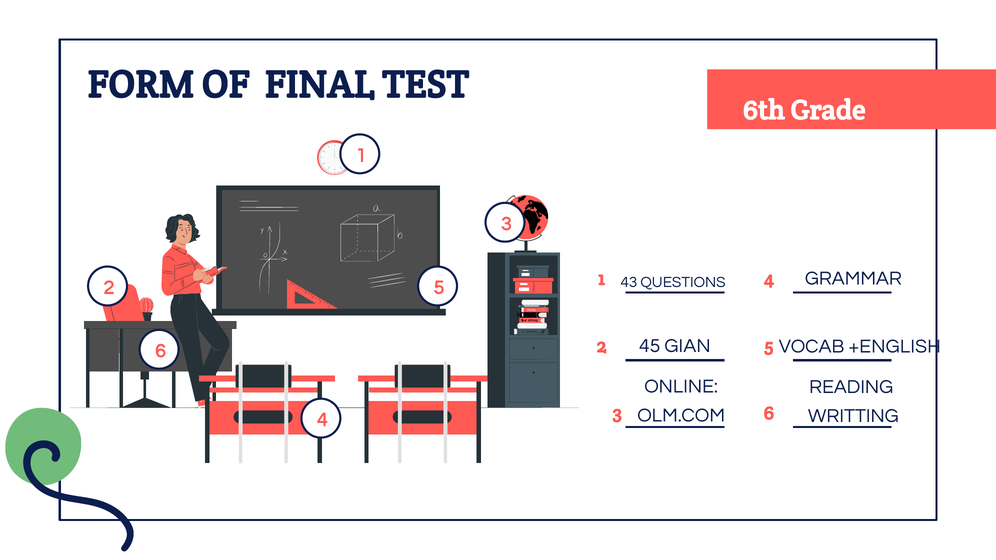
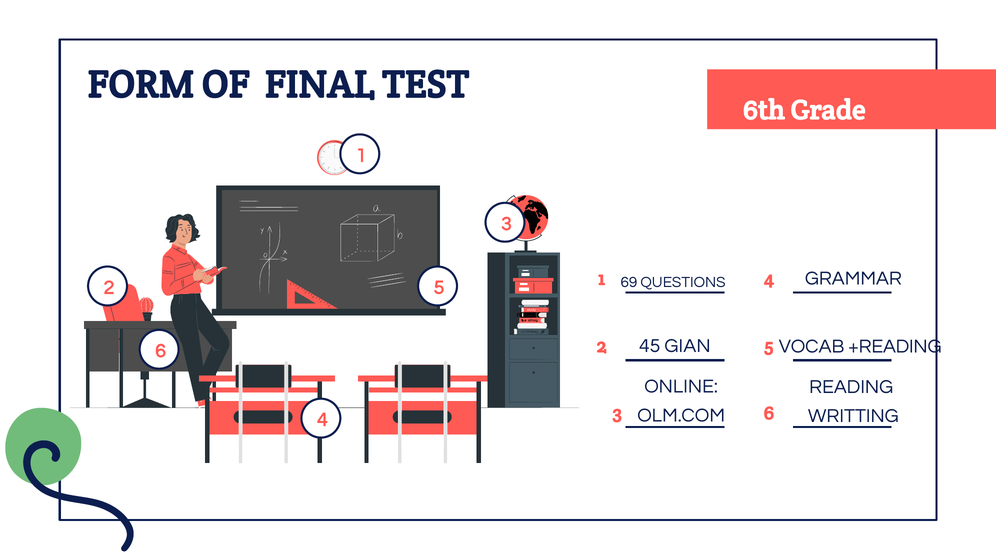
43: 43 -> 69 (629, 282)
+ENGLISH: +ENGLISH -> +READING (895, 347)
